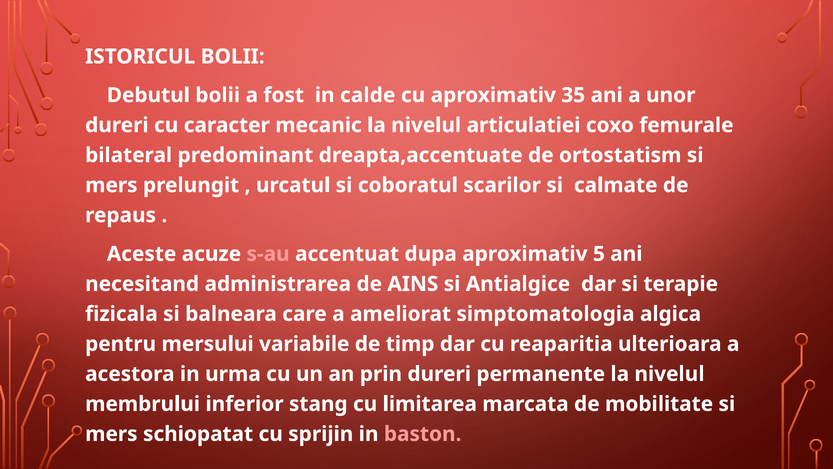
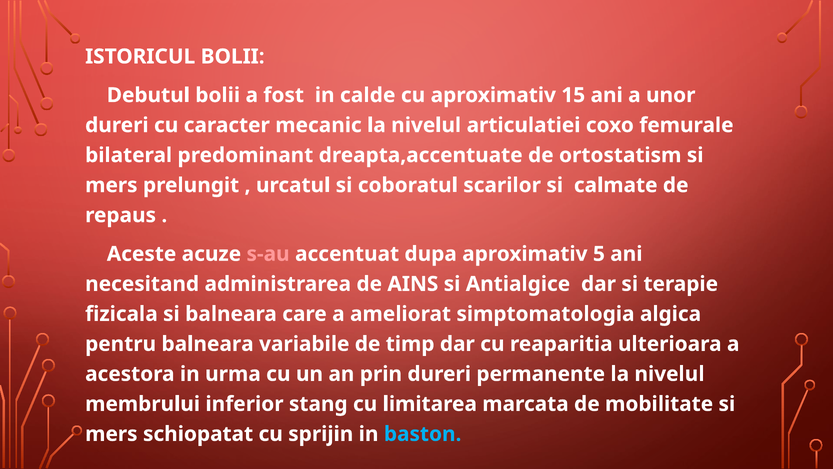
35: 35 -> 15 (573, 95)
pentru mersului: mersului -> balneara (208, 344)
baston colour: pink -> light blue (423, 434)
